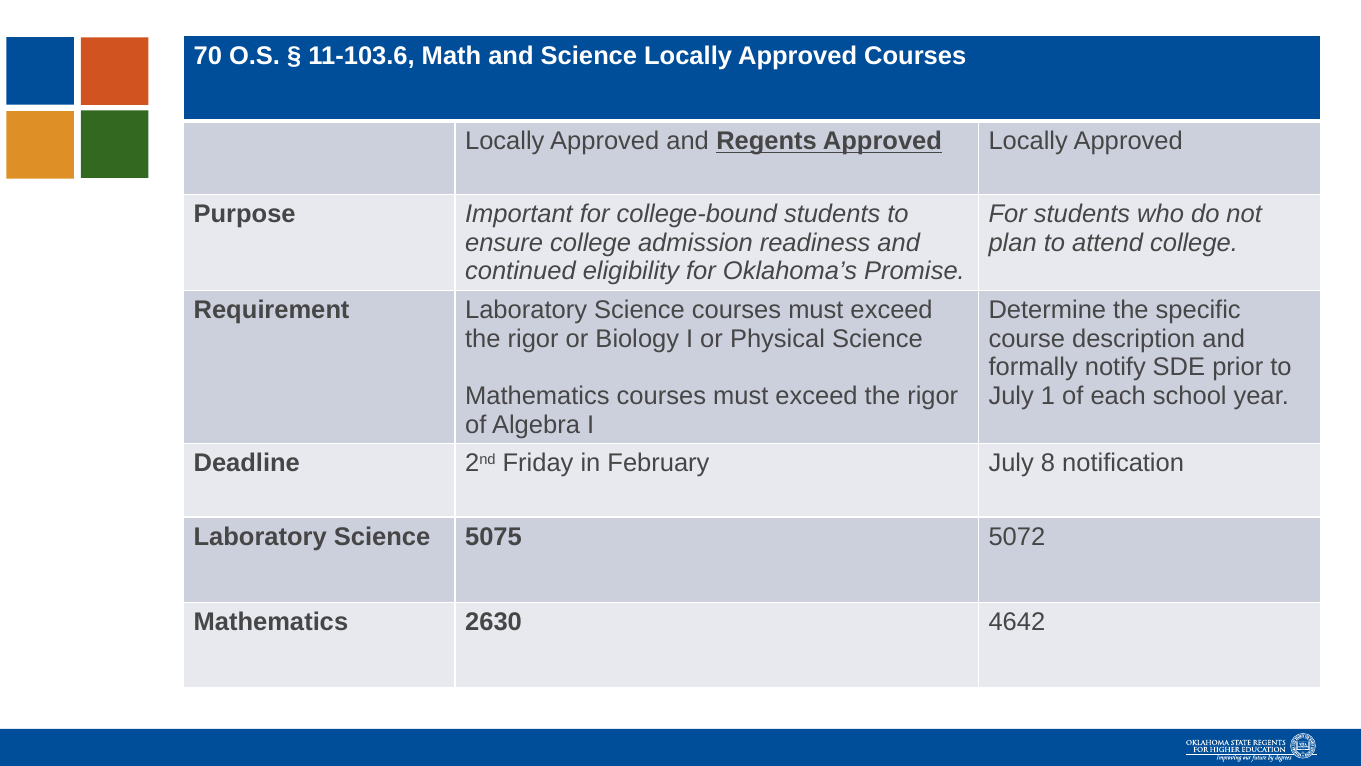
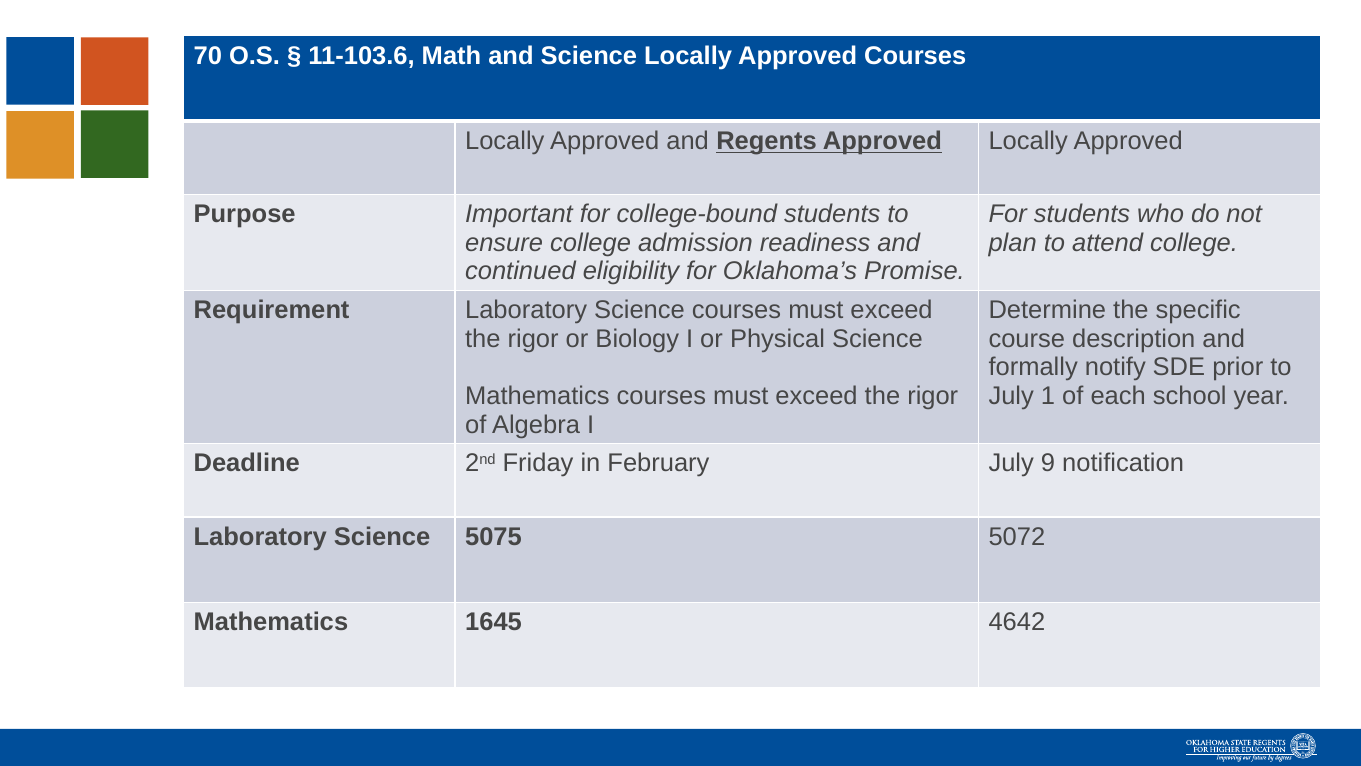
8: 8 -> 9 (1048, 463)
2630: 2630 -> 1645 (494, 622)
